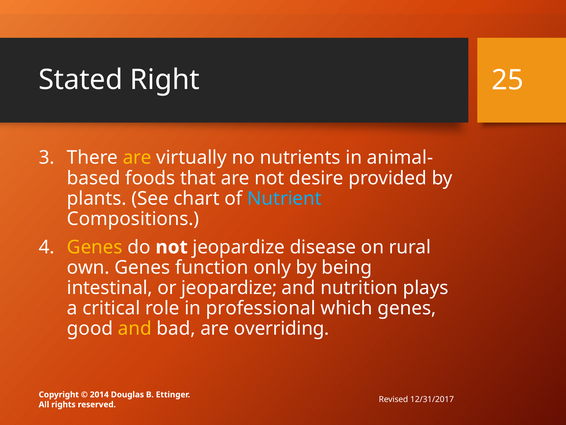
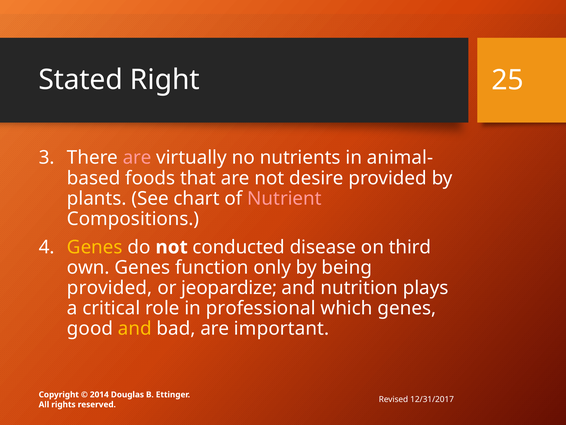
are colour: yellow -> pink (137, 158)
Nutrient colour: light blue -> pink (284, 198)
not jeopardize: jeopardize -> conducted (239, 247)
rural: rural -> third (410, 247)
intestinal: intestinal -> provided (110, 288)
overriding: overriding -> important (282, 328)
